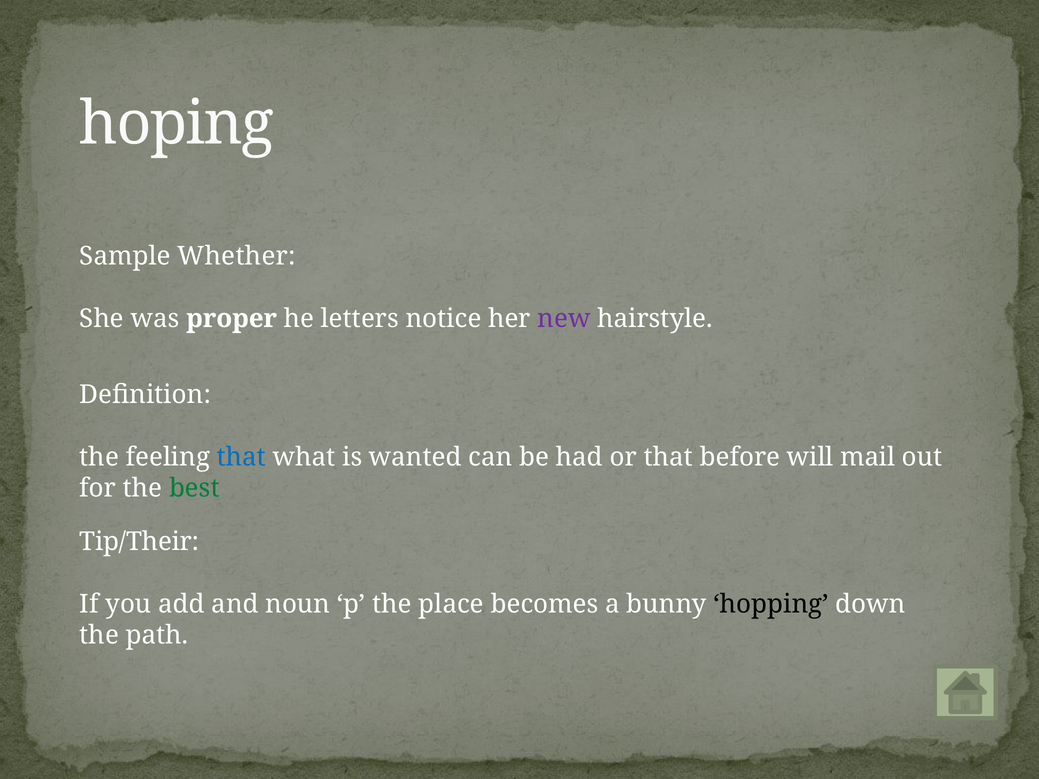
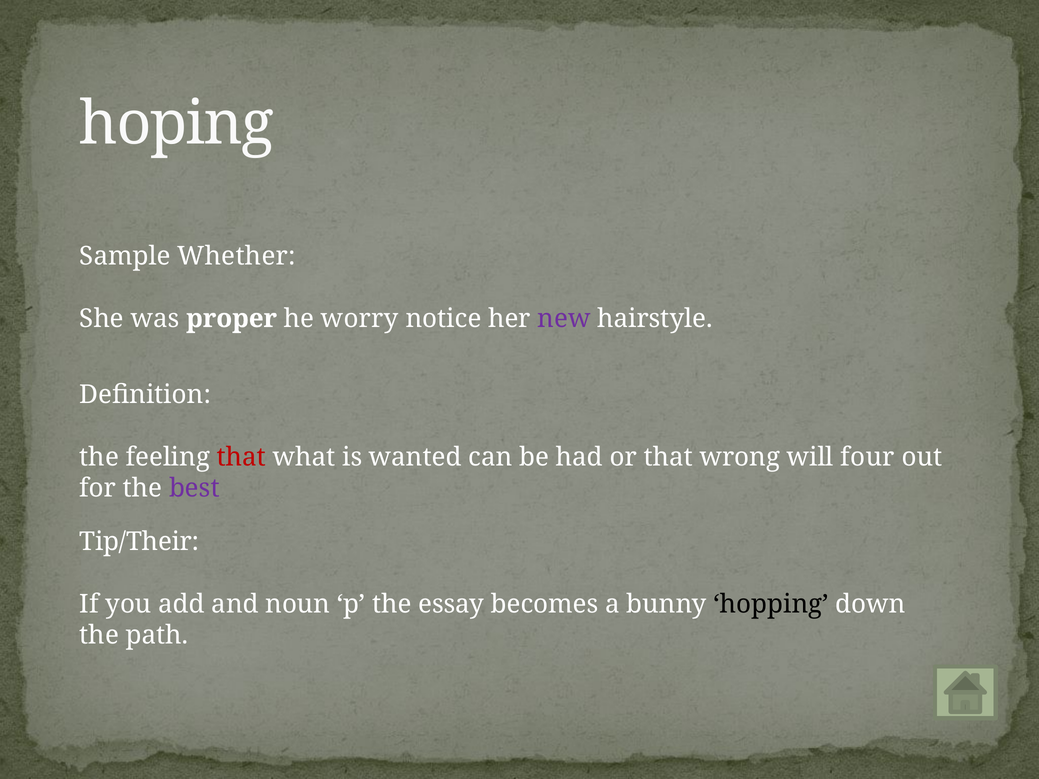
letters: letters -> worry (360, 319)
that colour: blue -> red (241, 457)
before: before -> wrong (740, 457)
mail: mail -> four (867, 457)
best colour: green -> purple (194, 488)
place: place -> essay (451, 604)
